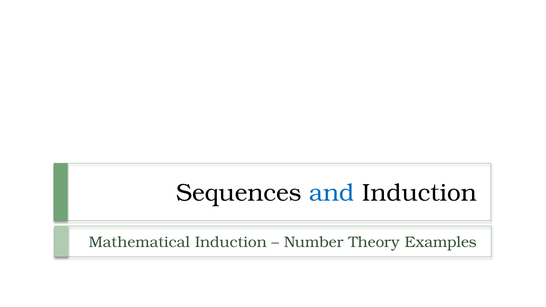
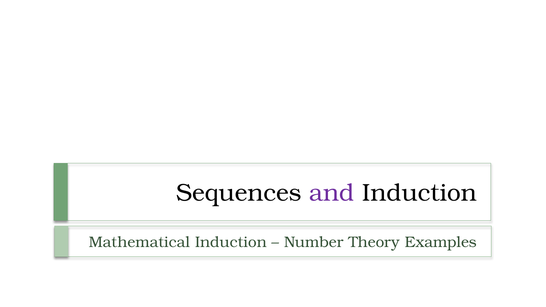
and colour: blue -> purple (332, 193)
